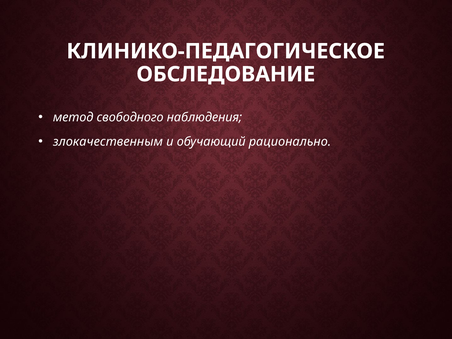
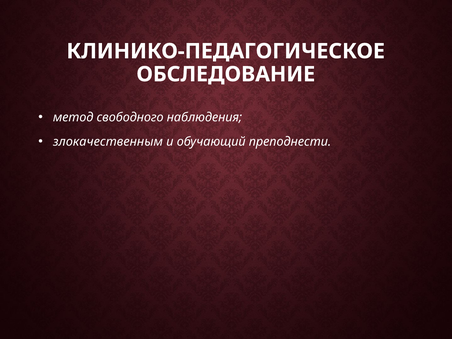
рационально: рационально -> преподнести (290, 142)
